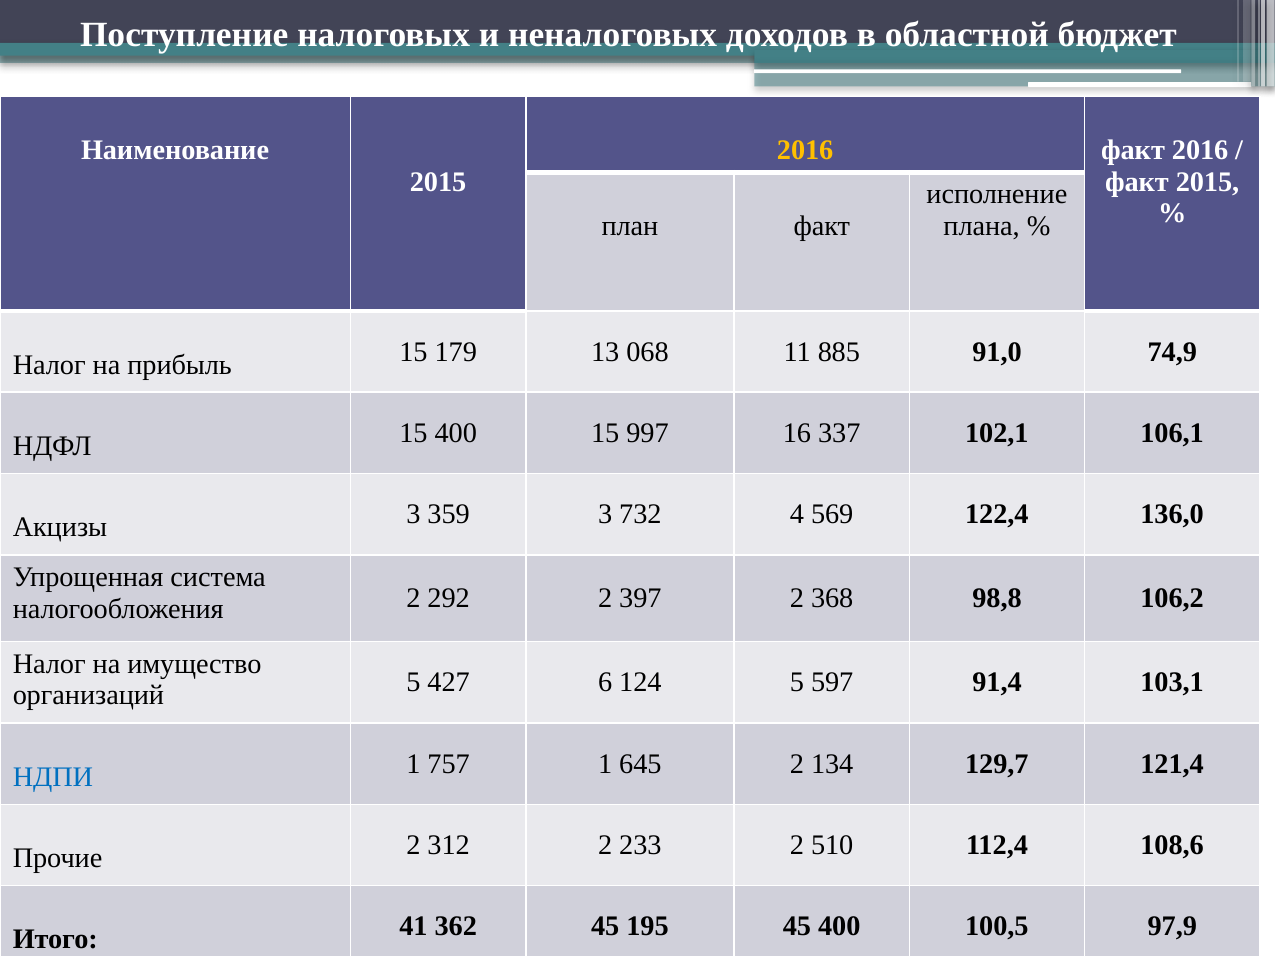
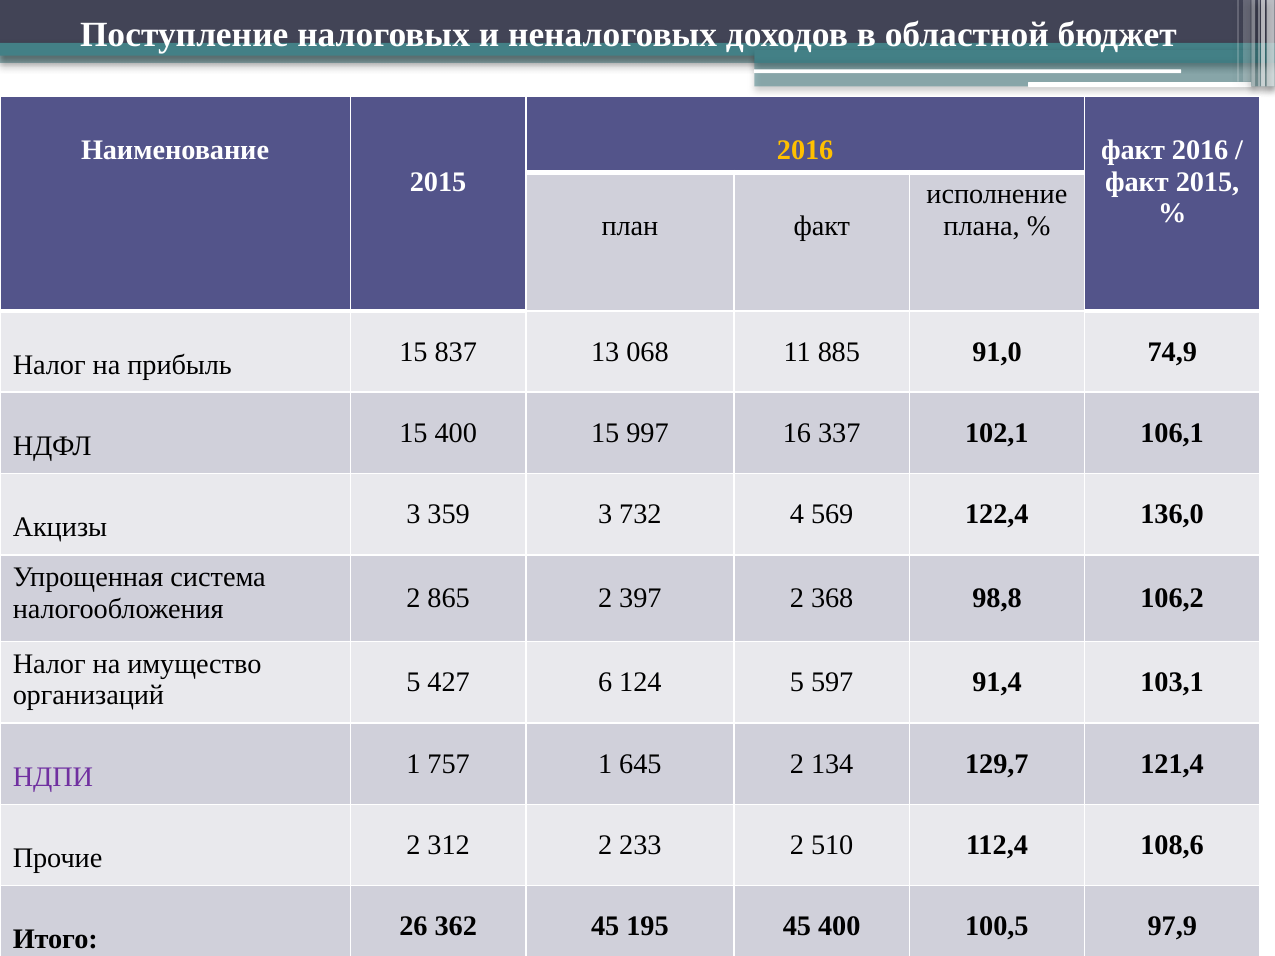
179: 179 -> 837 (456, 352)
292: 292 -> 865 (449, 599)
НДПИ colour: blue -> purple (53, 777)
41: 41 -> 26 (413, 927)
